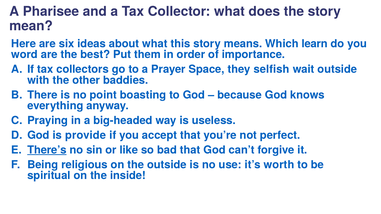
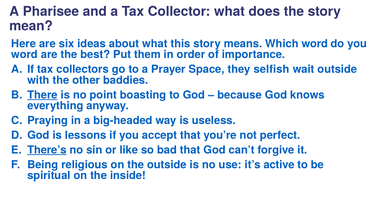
Which learn: learn -> word (315, 44)
There underline: none -> present (42, 95)
provide: provide -> lessons (86, 135)
worth: worth -> active (279, 165)
